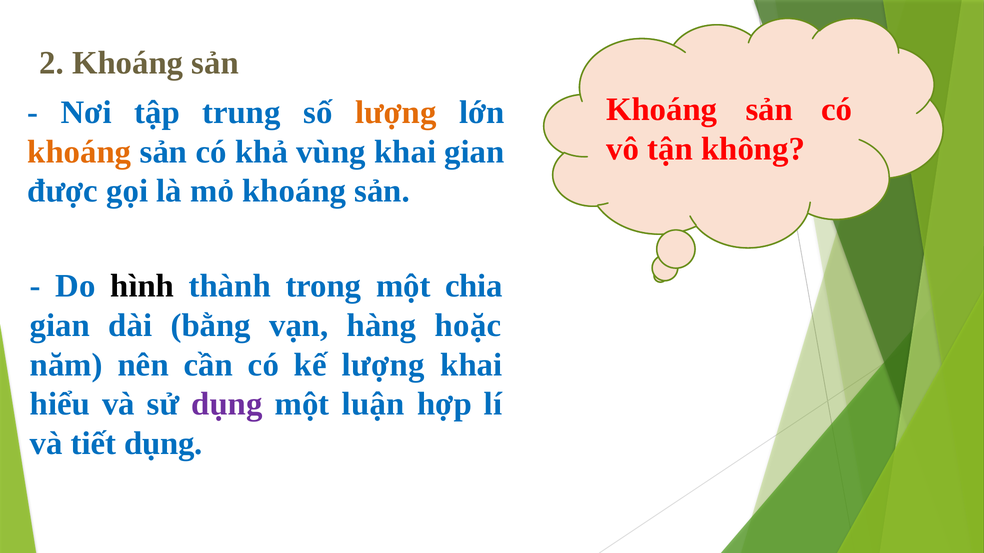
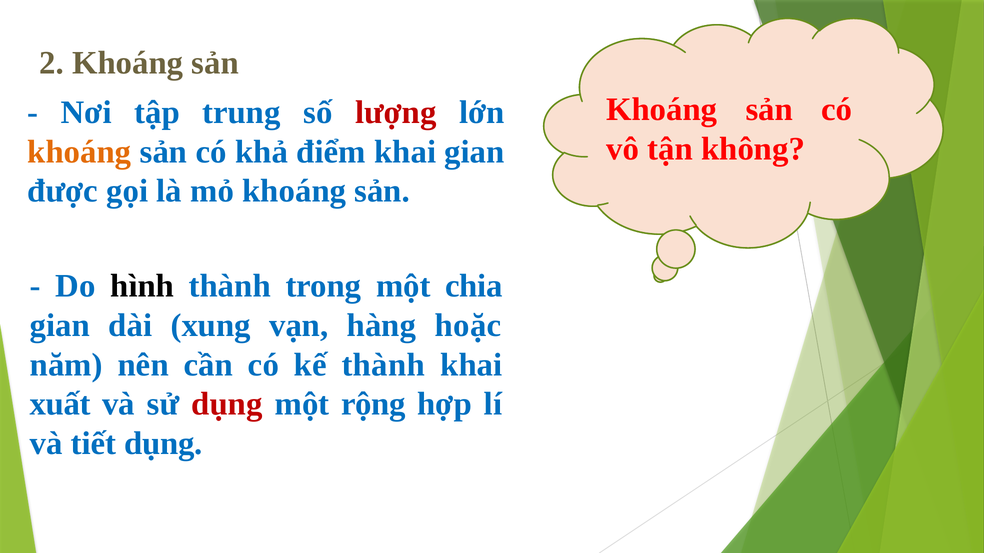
lượng colour: orange -> red (396, 112)
vùng: vùng -> điểm (331, 152)
bằng: bằng -> xung (211, 326)
kế lượng: lượng -> thành (383, 365)
hiểu: hiểu -> xuất (60, 405)
dụng colour: purple -> red (227, 405)
luận: luận -> rộng (373, 405)
